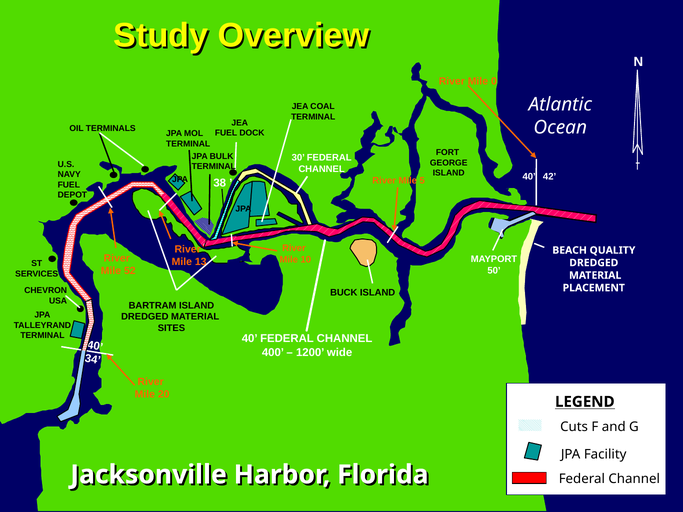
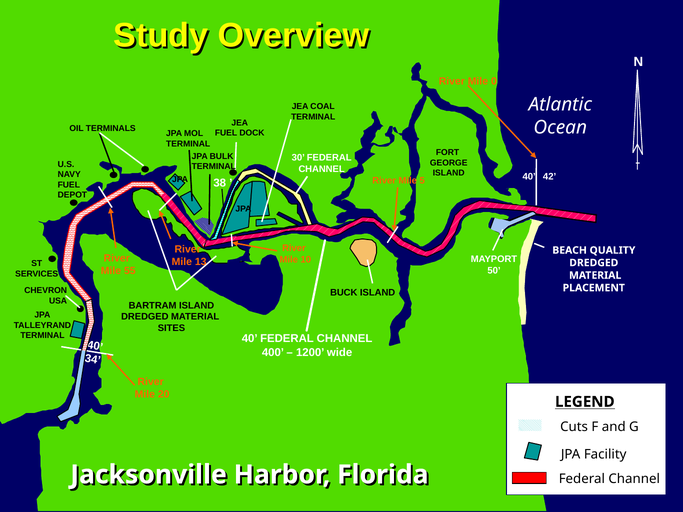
52: 52 -> 55 (130, 271)
